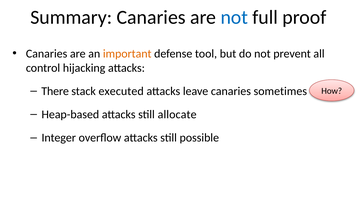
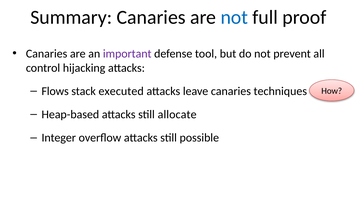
important colour: orange -> purple (127, 54)
There: There -> Flows (55, 91)
sometimes: sometimes -> techniques (280, 91)
